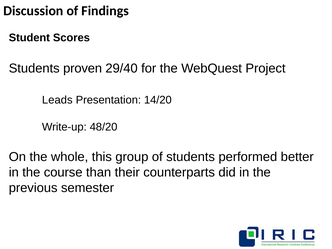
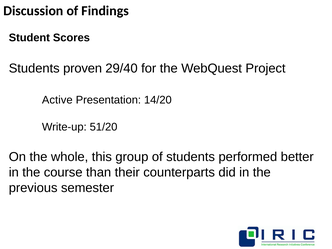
Leads: Leads -> Active (57, 100)
48/20: 48/20 -> 51/20 (104, 127)
